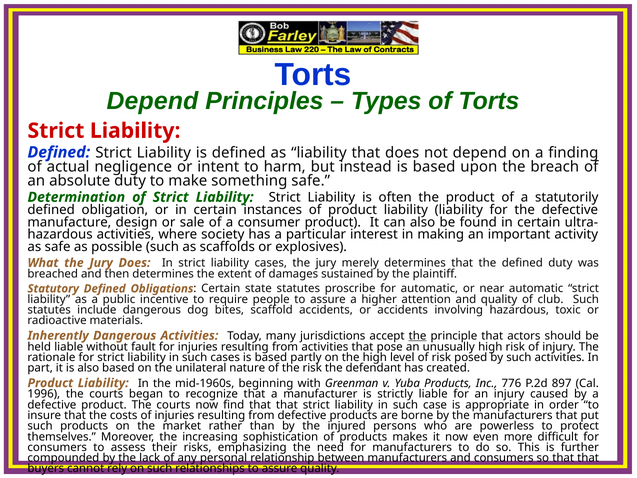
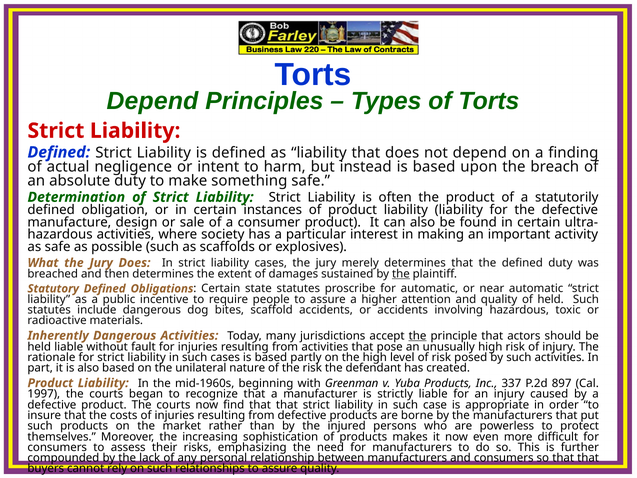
the underline: none -> present (401, 274)
of club: club -> held (551, 299)
776: 776 -> 337 (511, 383)
1996: 1996 -> 1997 (44, 394)
